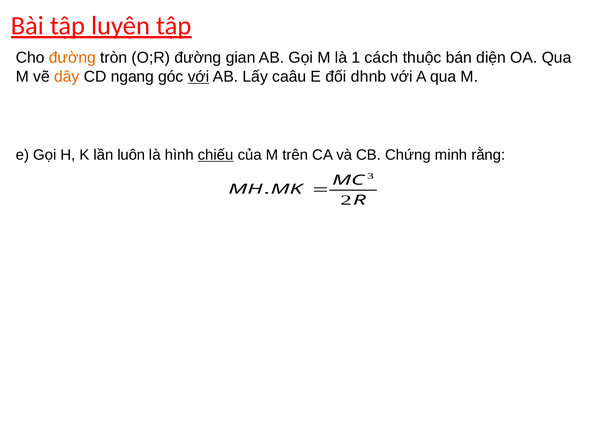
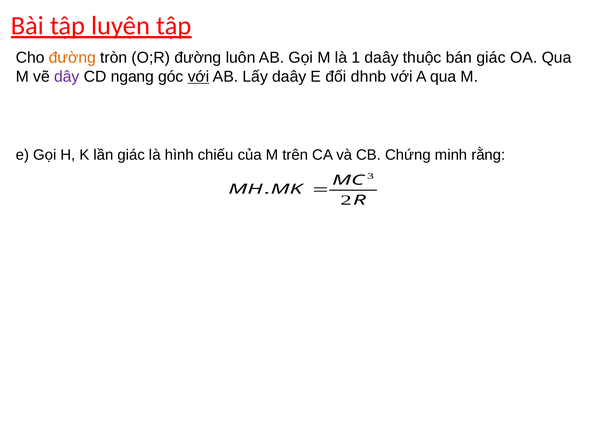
gian: gian -> luôn (241, 58)
1 cách: cách -> daây (382, 58)
bán diện: diện -> giác (491, 58)
dây colour: orange -> purple (67, 77)
Lấy caâu: caâu -> daây (289, 77)
lần luôn: luôn -> giác (131, 155)
chiếu underline: present -> none (216, 155)
